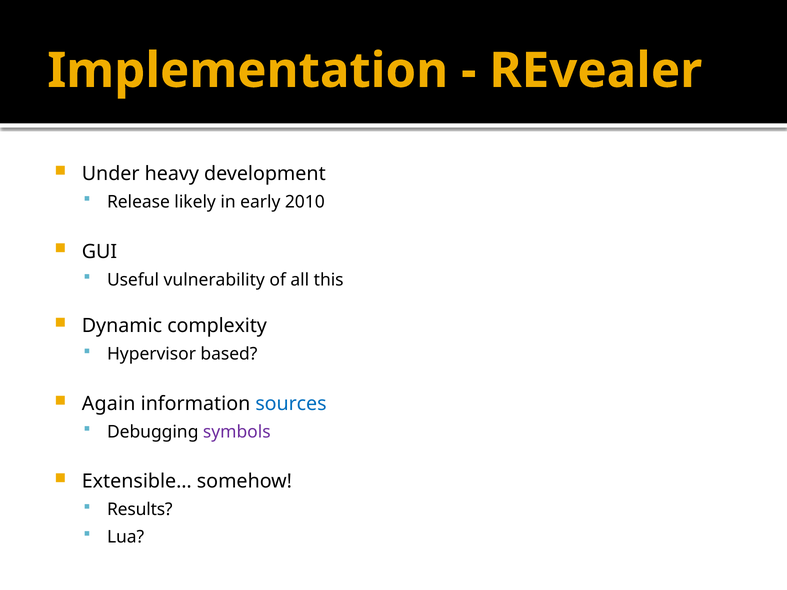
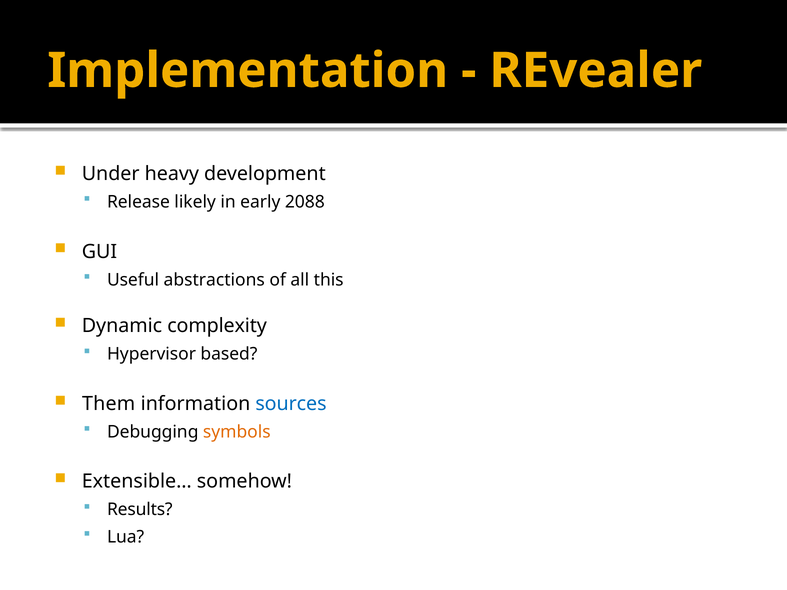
2010: 2010 -> 2088 (305, 202)
vulnerability: vulnerability -> abstractions (214, 280)
Again: Again -> Them (109, 404)
symbols colour: purple -> orange (237, 432)
